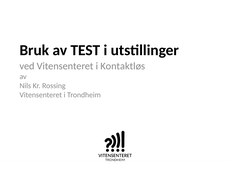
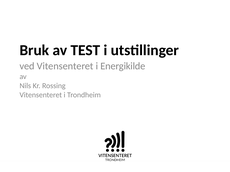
Kontaktløs: Kontaktløs -> Energikilde (123, 66)
